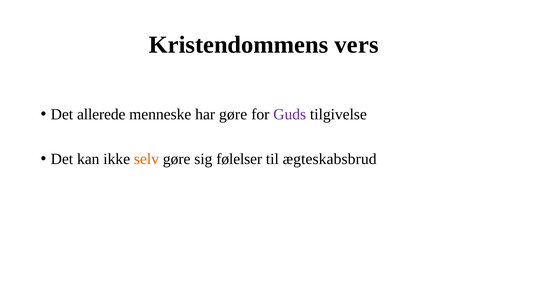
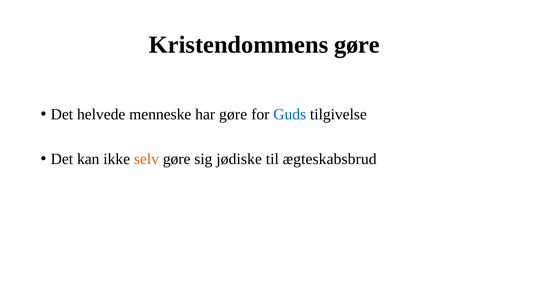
Kristendommens vers: vers -> gøre (357, 45)
allerede: allerede -> helvede (101, 115)
Guds colour: purple -> blue (290, 115)
følelser: følelser -> jødiske (239, 159)
